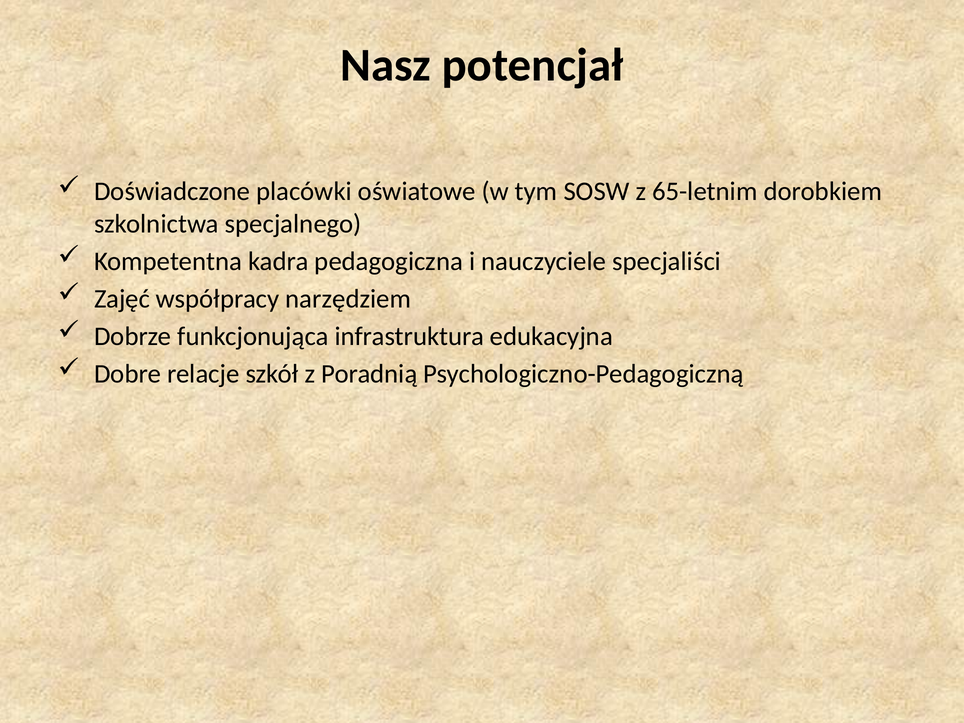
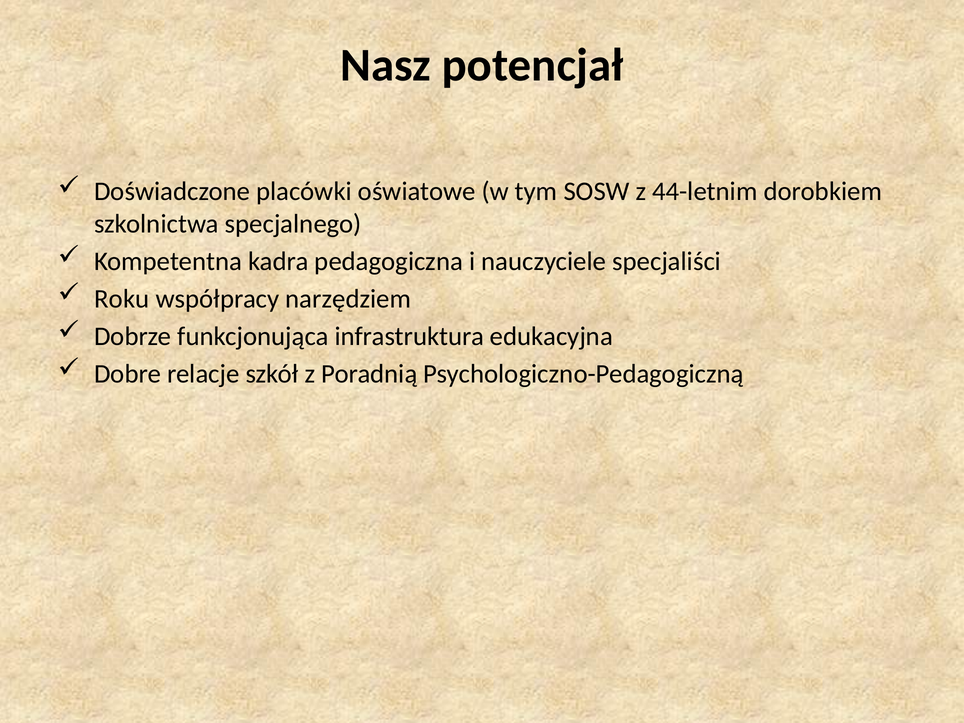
65-letnim: 65-letnim -> 44-letnim (705, 192)
Zajęć: Zajęć -> Roku (122, 299)
